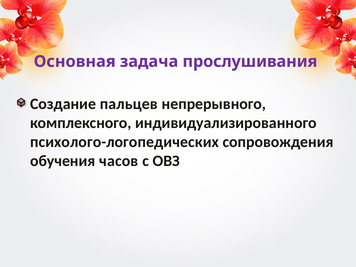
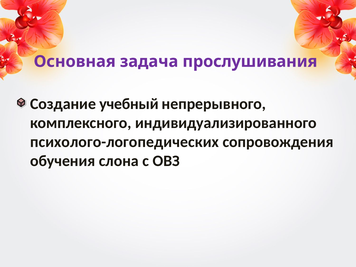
пальцев: пальцев -> учебный (129, 104)
часов: часов -> слона (119, 161)
